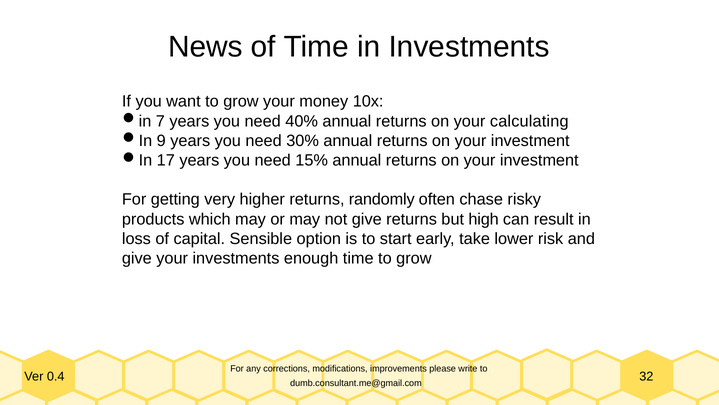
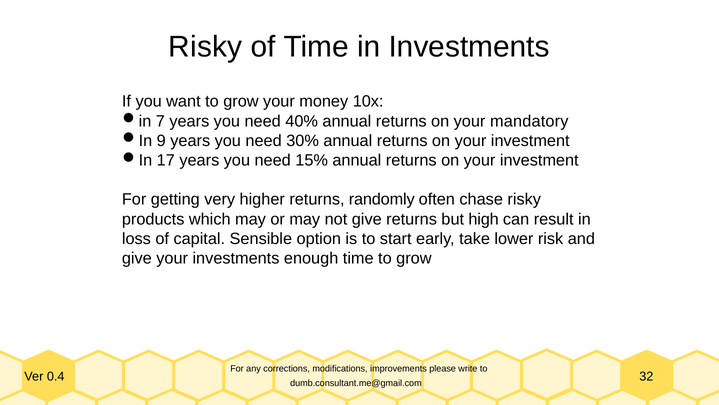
News: News -> Risky (205, 47)
calculating: calculating -> mandatory (529, 121)
